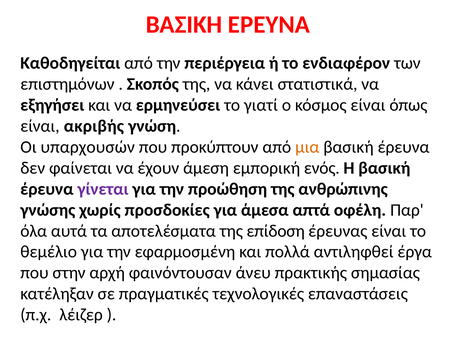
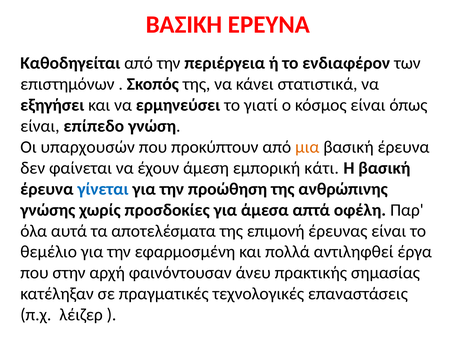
ακριβής: ακριβής -> επίπεδο (94, 126)
ενός: ενός -> κάτι (322, 168)
γίνεται colour: purple -> blue (103, 189)
επίδοση: επίδοση -> επιμονή (276, 231)
